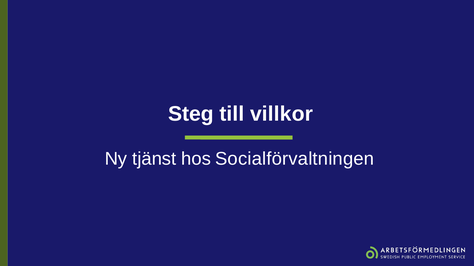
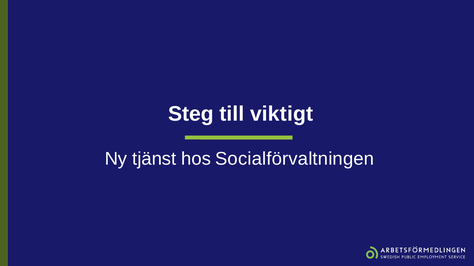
villkor: villkor -> viktigt (282, 114)
